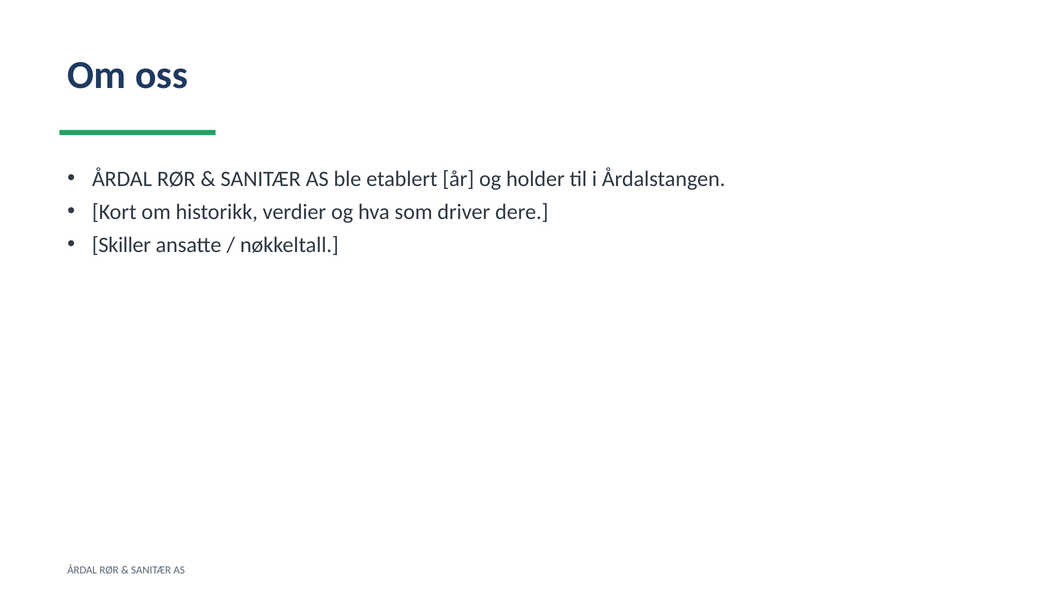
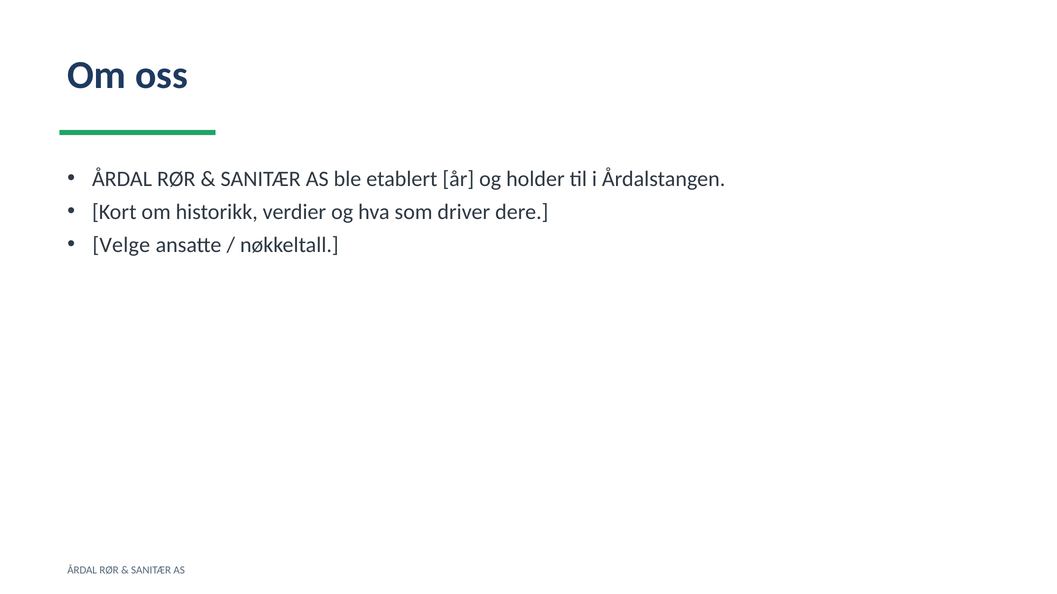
Skiller: Skiller -> Velge (121, 245)
